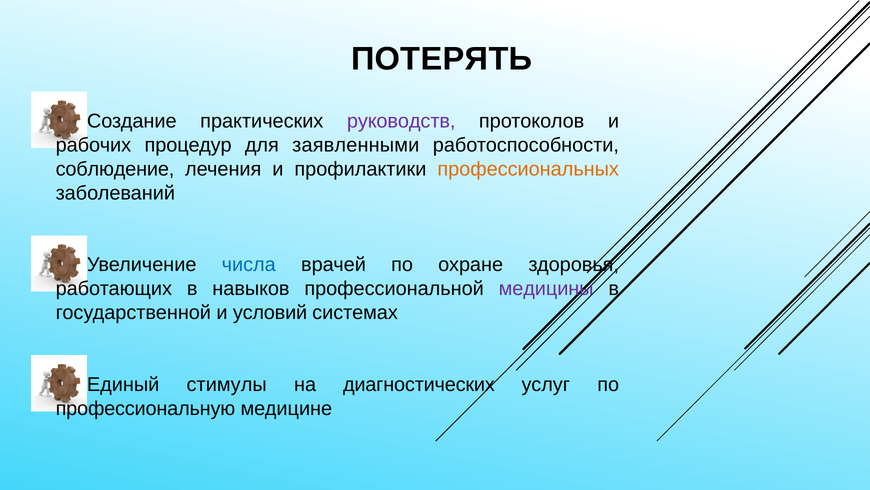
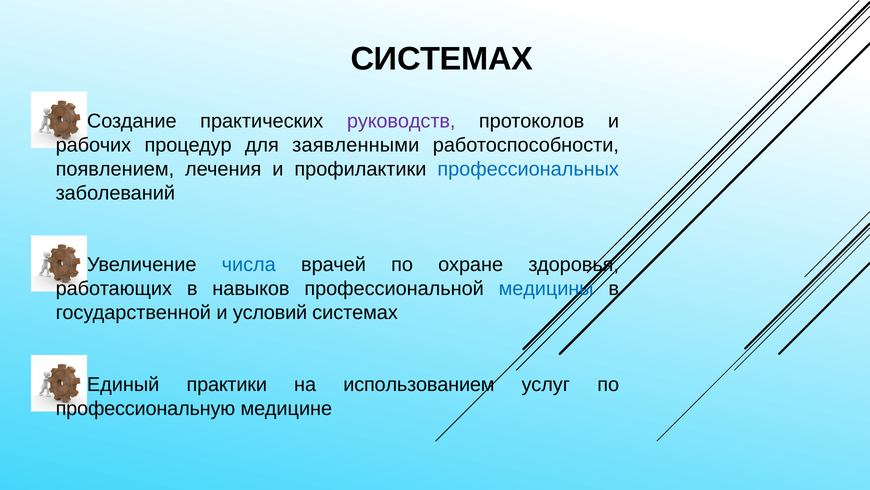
ПОТЕРЯТЬ: ПОТЕРЯТЬ -> СИСТЕМАХ (442, 59)
соблюдение: соблюдение -> появлением (115, 169)
профессиональных colour: orange -> blue (528, 169)
медицины colour: purple -> blue (546, 288)
стимулы: стимулы -> практики (227, 384)
диагностических: диагностических -> использованием (419, 384)
